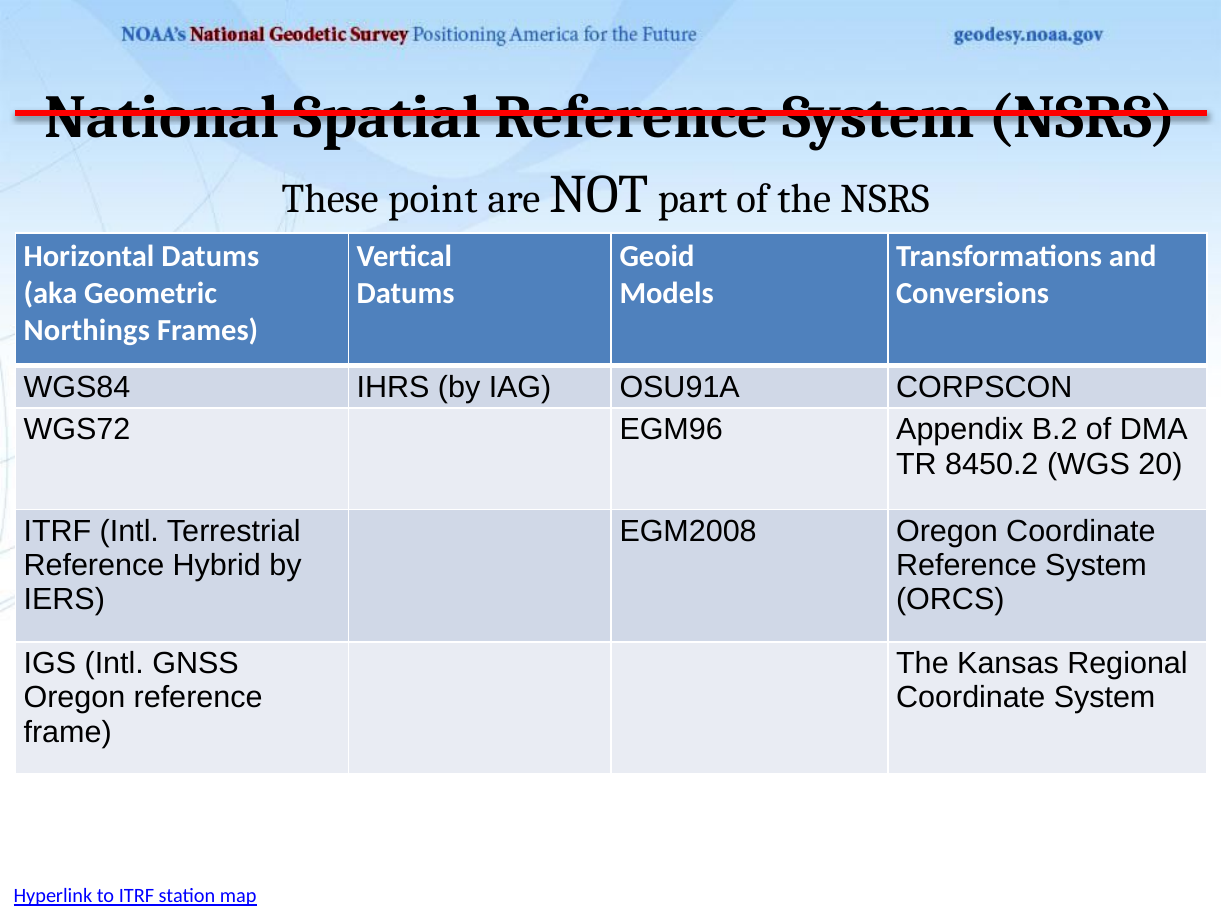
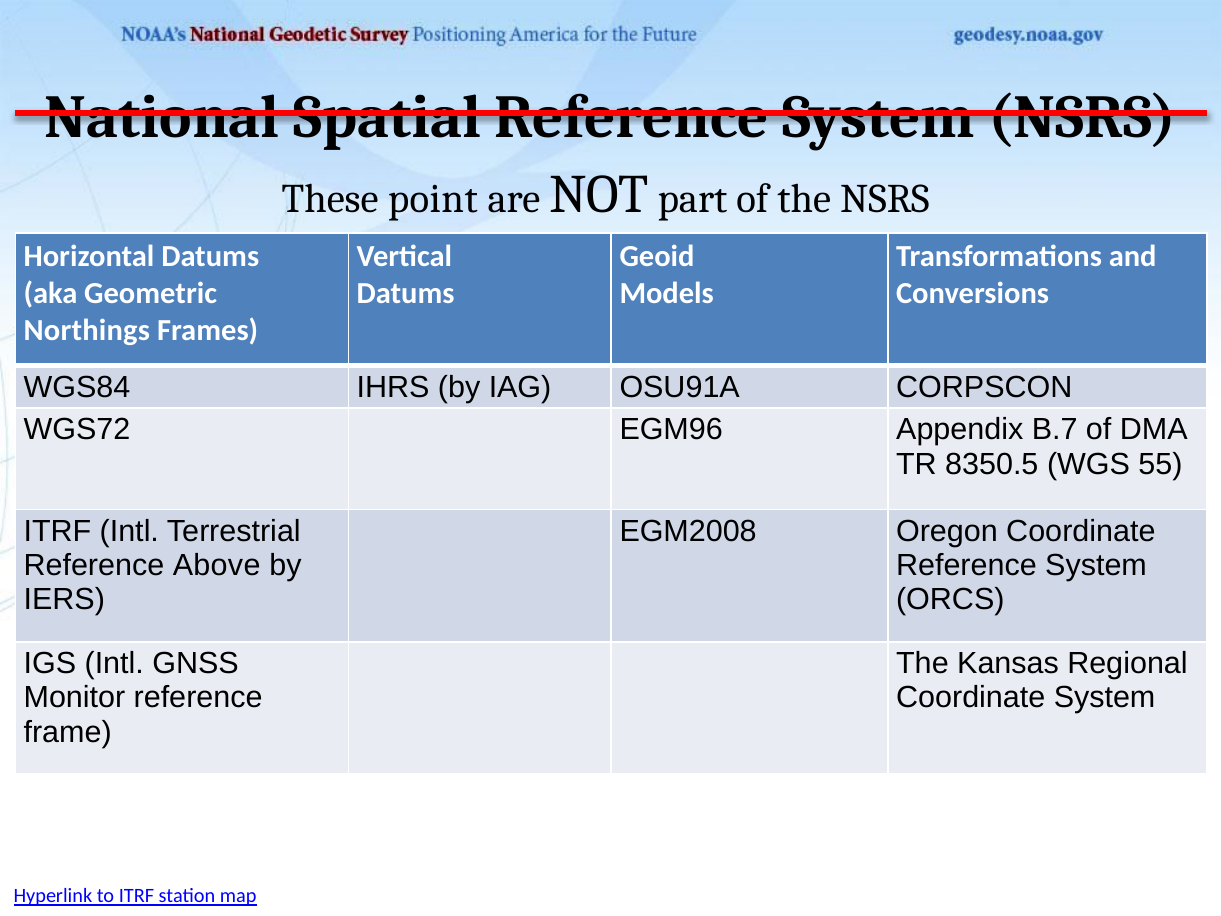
B.2: B.2 -> B.7 (1055, 430)
8450.2: 8450.2 -> 8350.5 (992, 464)
20: 20 -> 55 (1160, 464)
Hybrid: Hybrid -> Above (217, 566)
Oregon: Oregon -> Monitor (74, 698)
